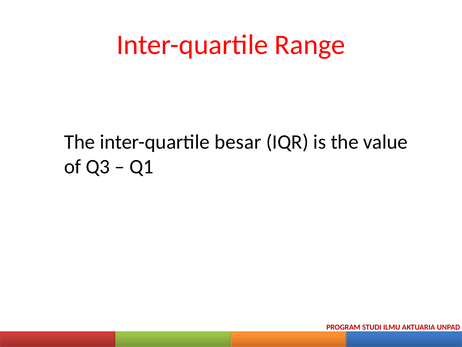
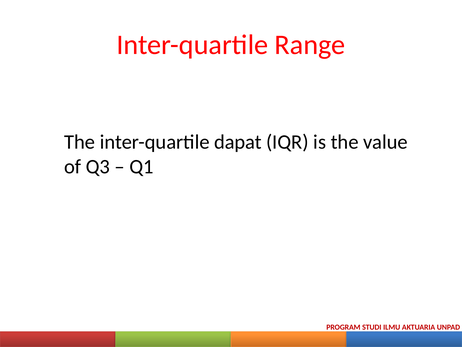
besar: besar -> dapat (238, 142)
